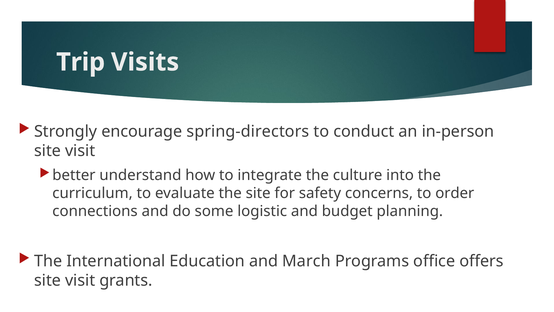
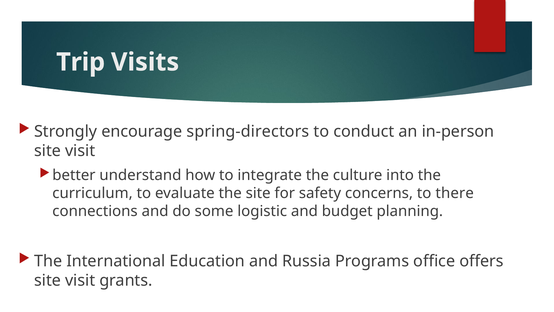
order: order -> there (455, 193)
March: March -> Russia (307, 261)
